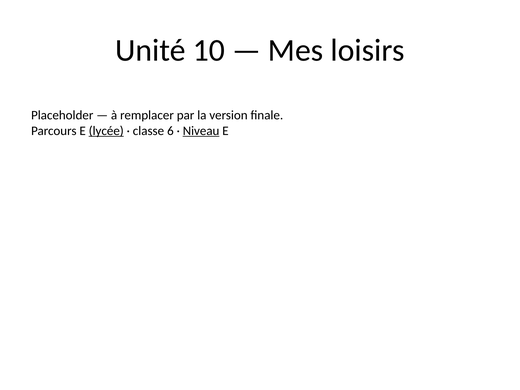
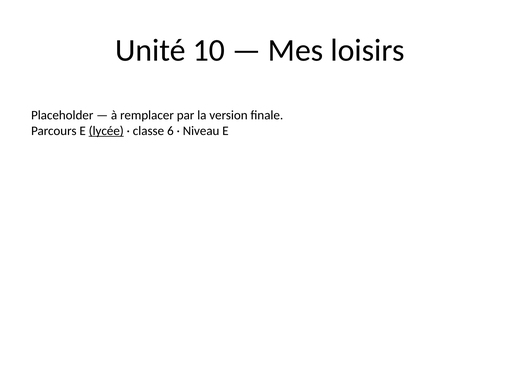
Niveau underline: present -> none (201, 131)
